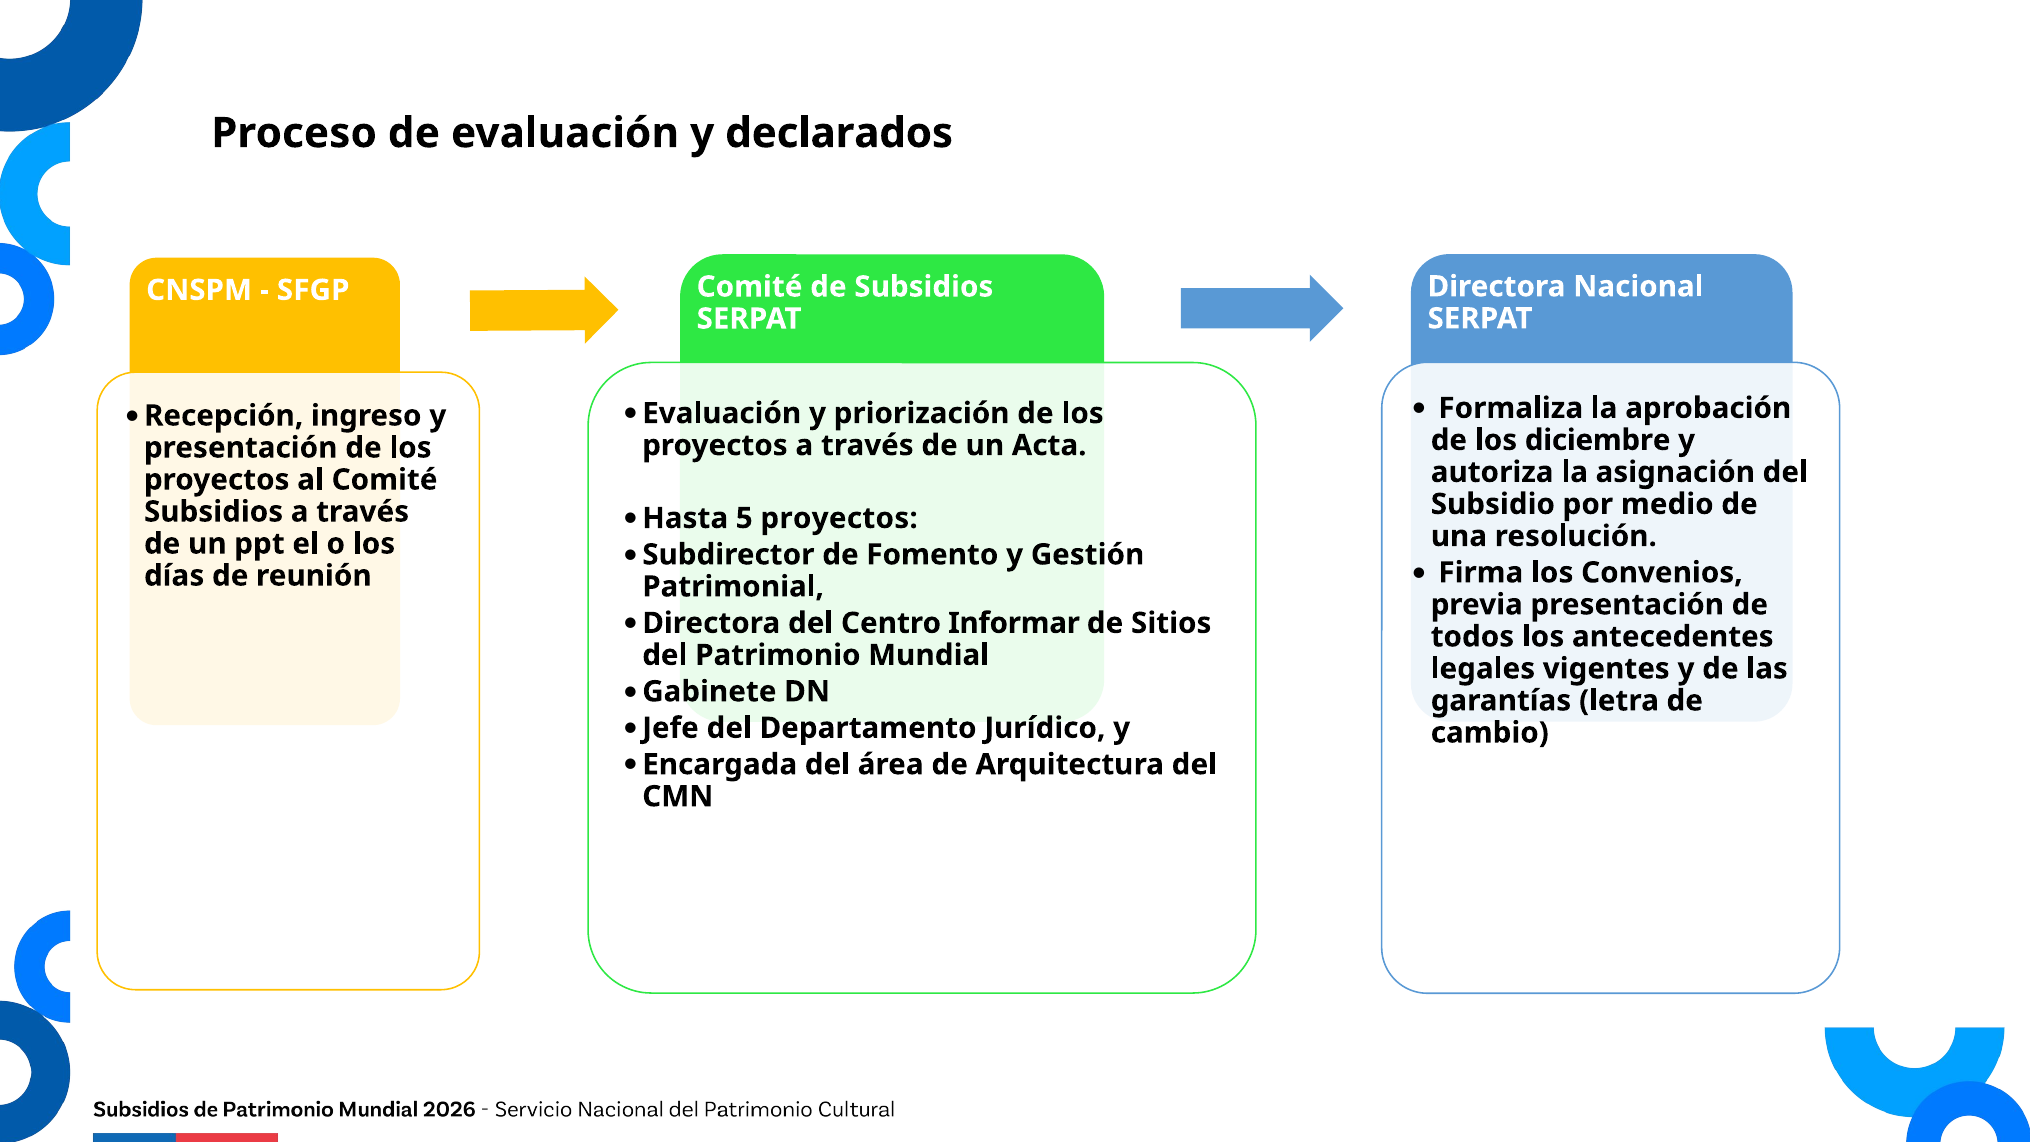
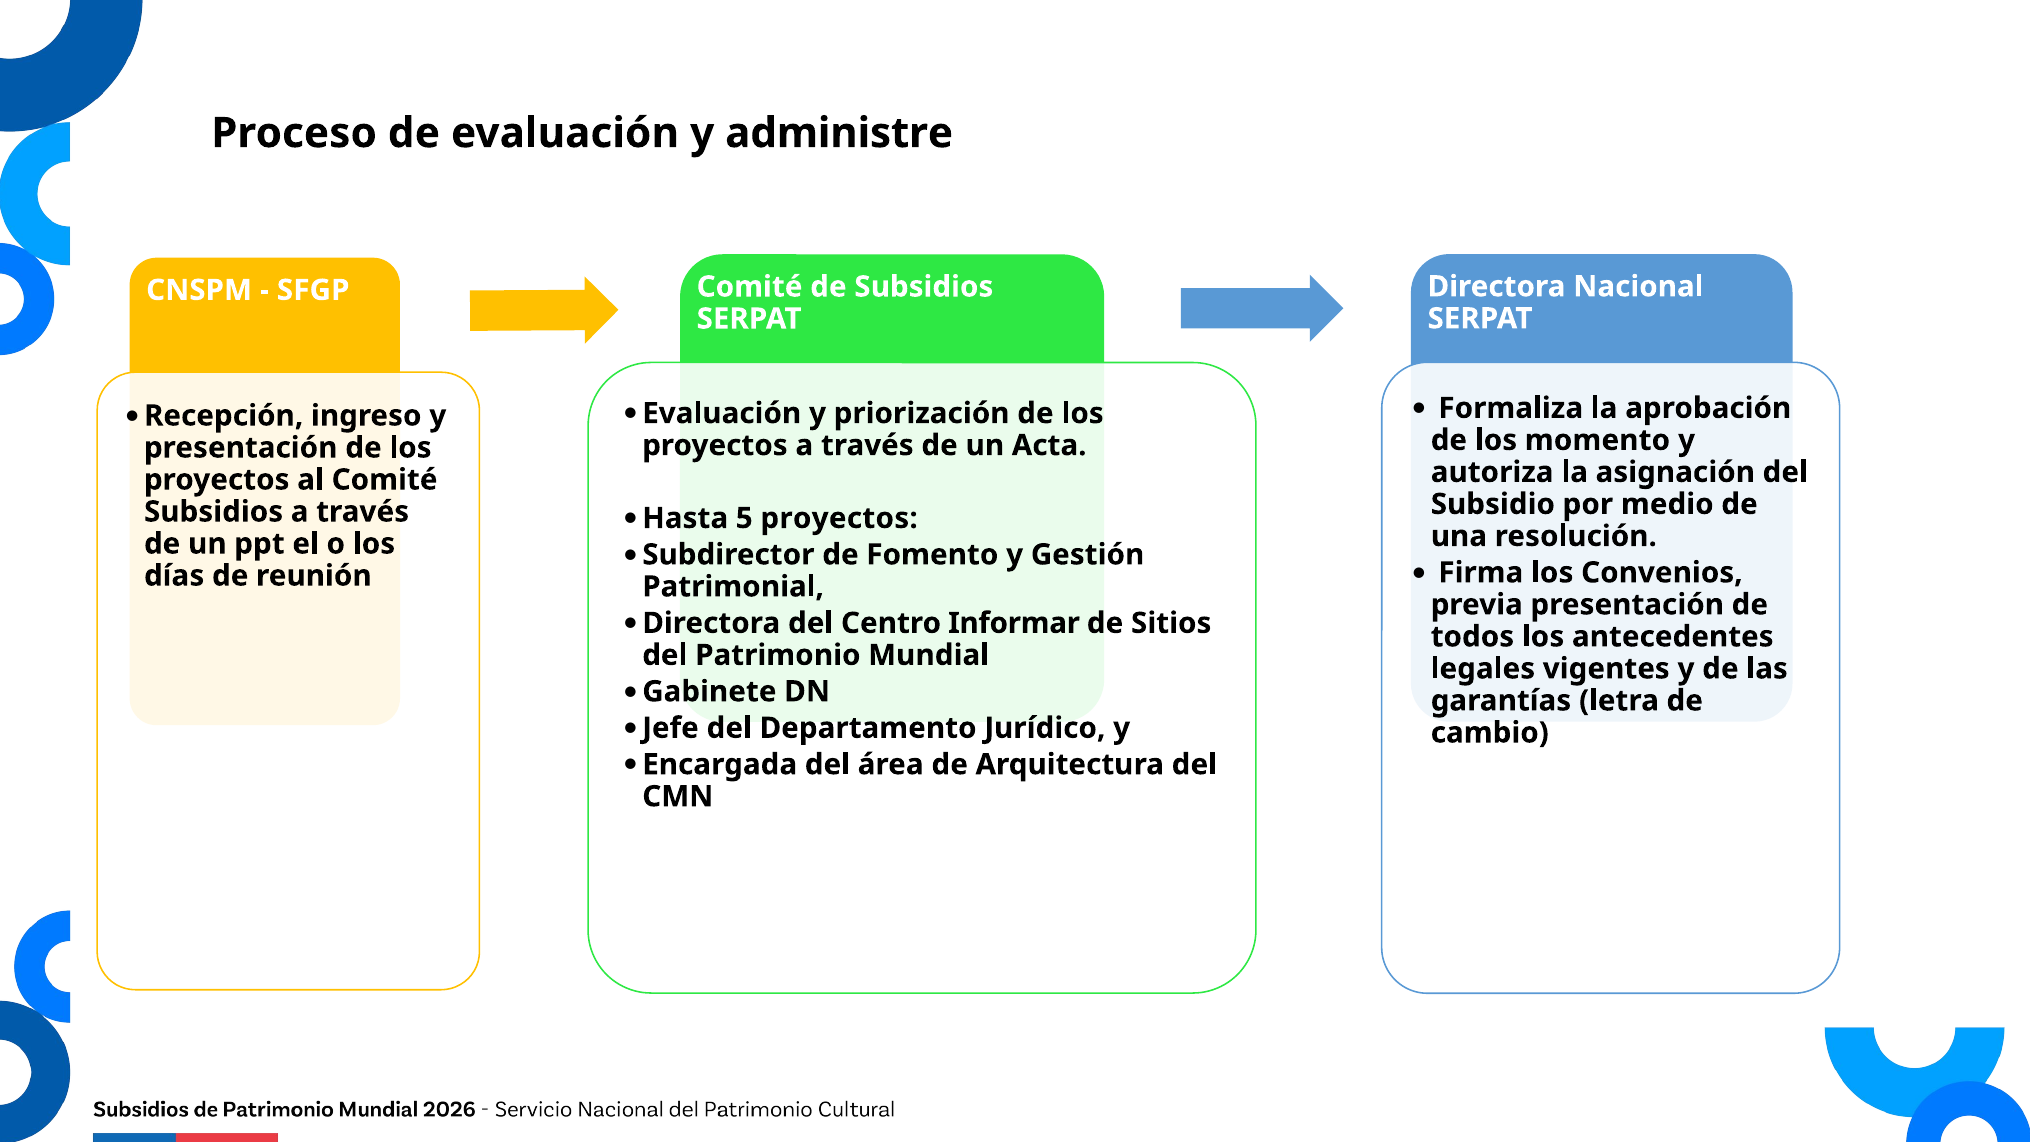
declarados: declarados -> administre (839, 133)
diciembre: diciembre -> momento (1597, 440)
